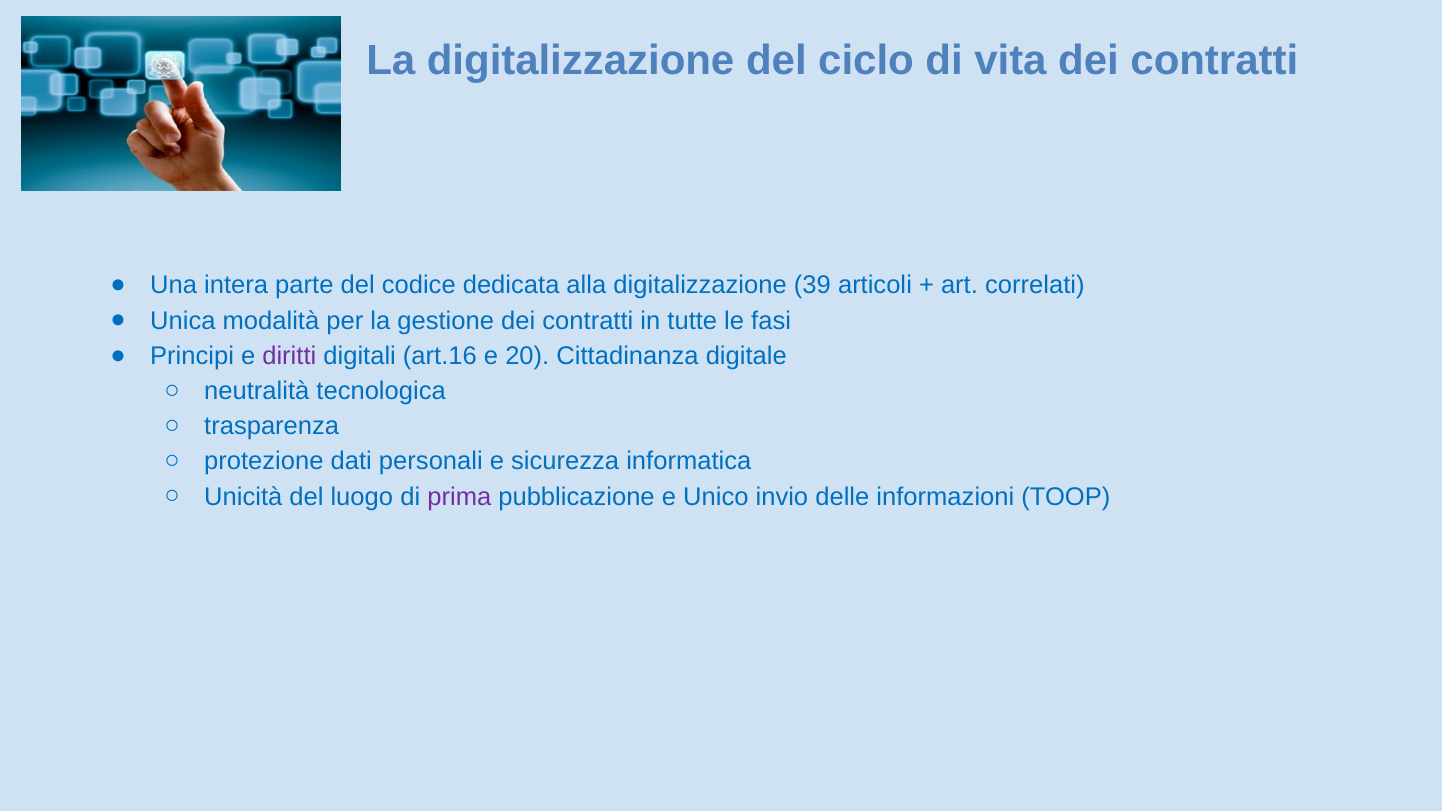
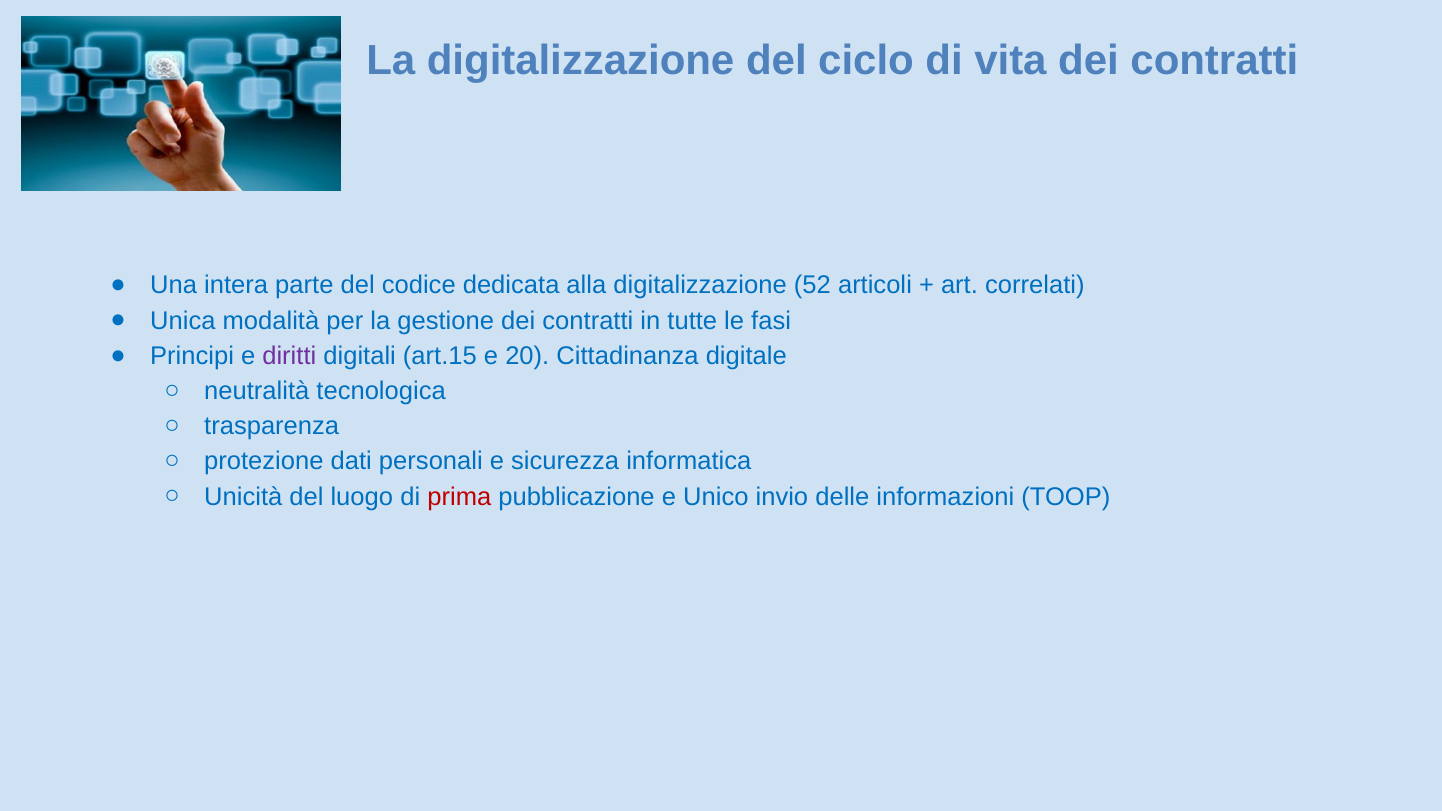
39: 39 -> 52 (812, 286)
art.16: art.16 -> art.15 (440, 356)
prima colour: purple -> red (459, 497)
